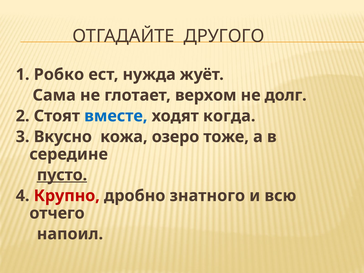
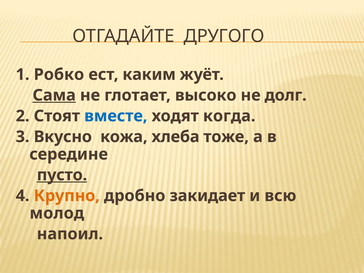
нужда: нужда -> каким (149, 74)
Сама underline: none -> present (54, 95)
верхом: верхом -> высоко (206, 95)
озеро: озеро -> хлеба (176, 137)
Крупно colour: red -> orange (67, 196)
знатного: знатного -> закидает (207, 196)
отчего: отчего -> молод (57, 213)
